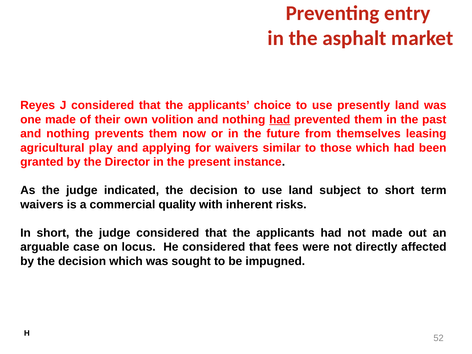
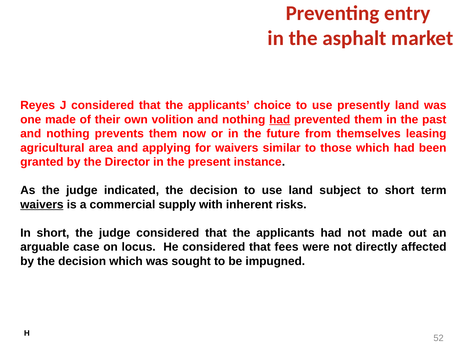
play: play -> area (101, 148)
waivers underline: none -> present (42, 205)
quality: quality -> supply (177, 205)
